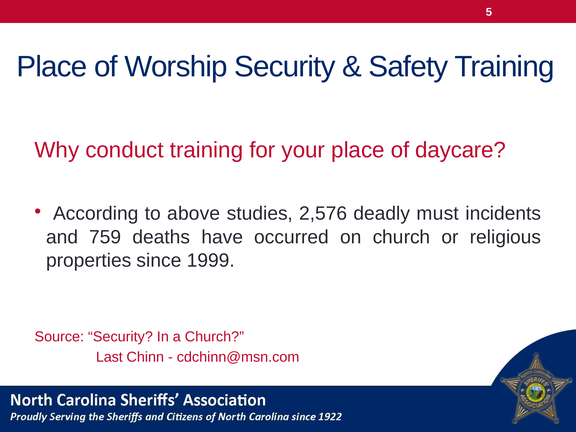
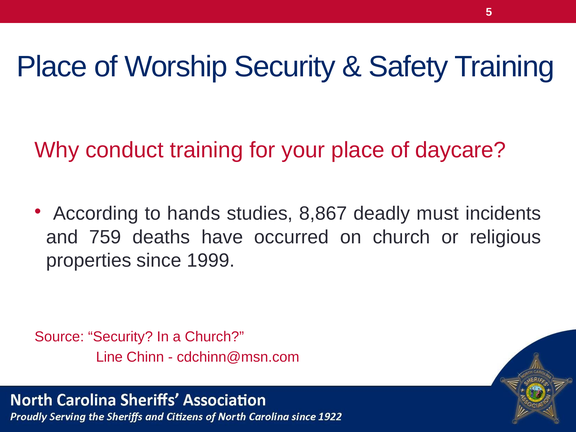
above: above -> hands (194, 214)
2,576: 2,576 -> 8,867 (323, 214)
Last: Last -> Line (109, 357)
